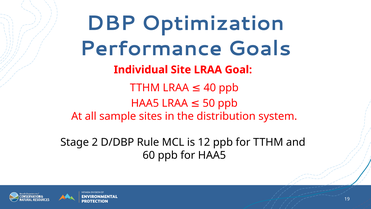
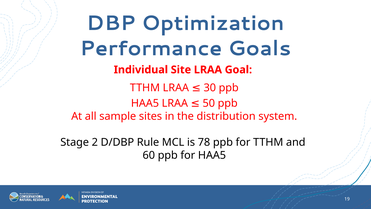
40: 40 -> 30 (210, 88)
12: 12 -> 78 (204, 142)
